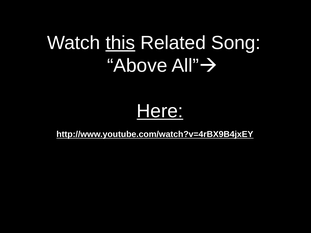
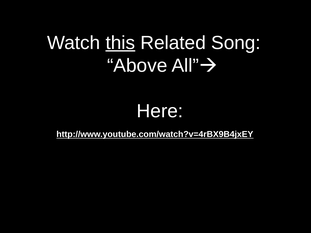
Here underline: present -> none (160, 111)
